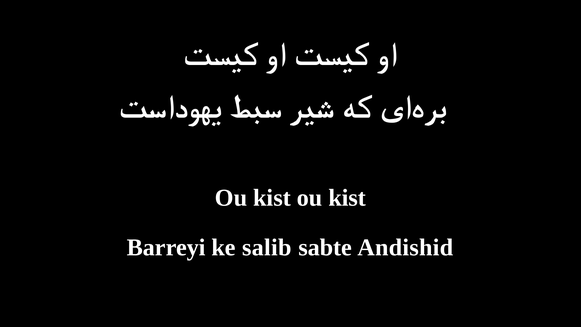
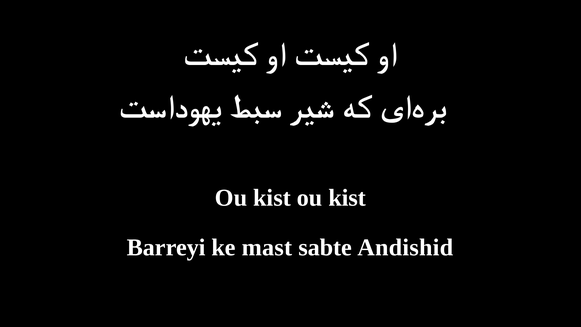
salib: salib -> mast (267, 247)
